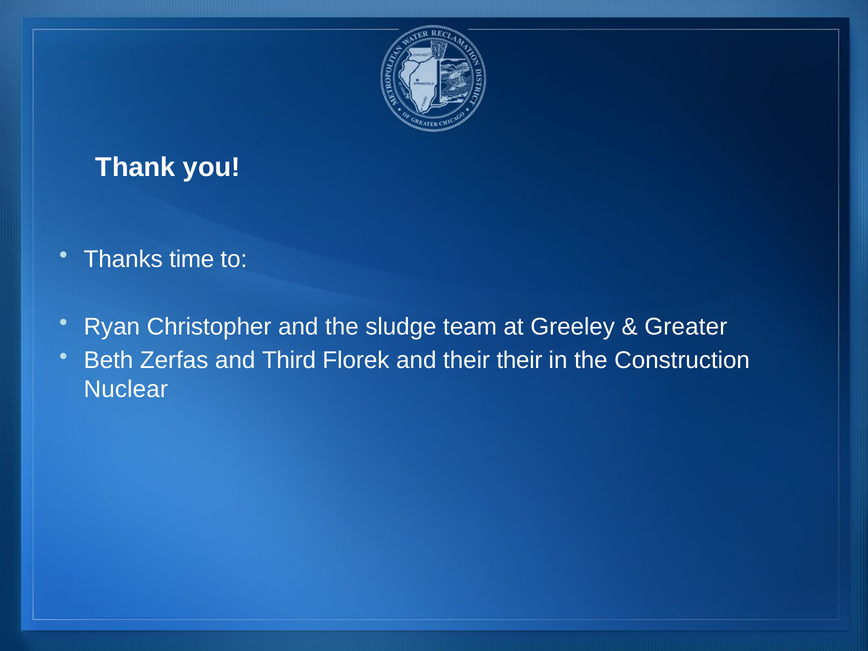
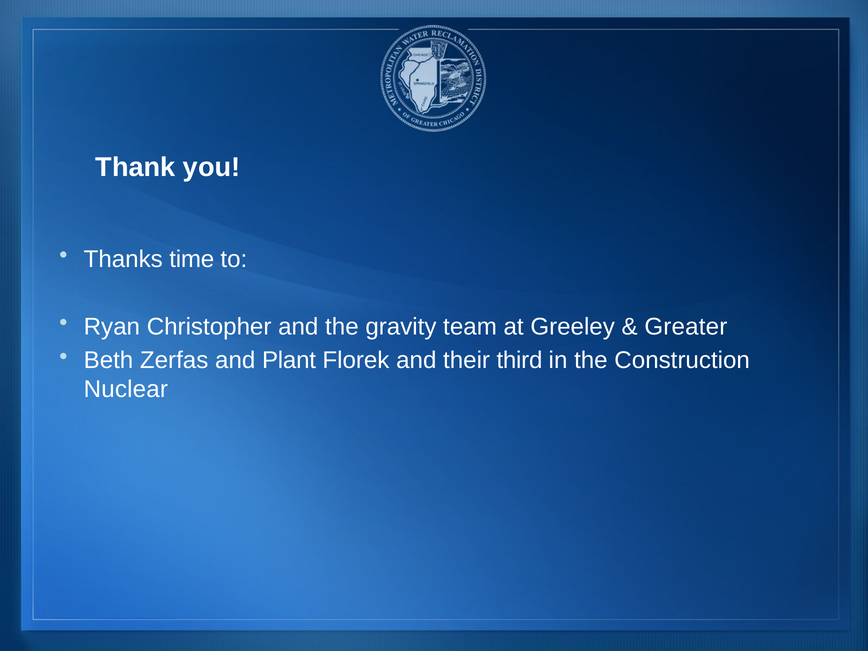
sludge: sludge -> gravity (401, 327)
Third: Third -> Plant (289, 360)
their their: their -> third (519, 360)
